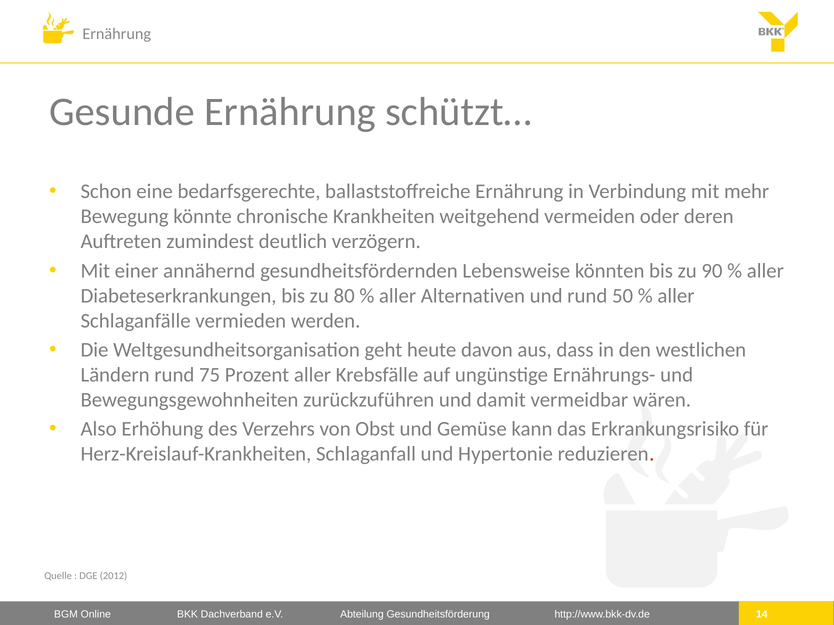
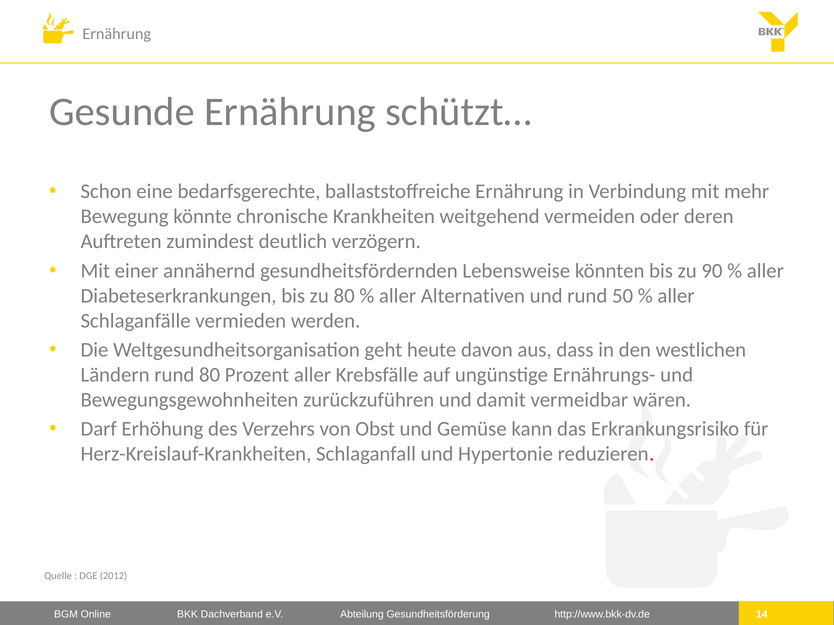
rund 75: 75 -> 80 (210, 375)
Also: Also -> Darf (99, 429)
